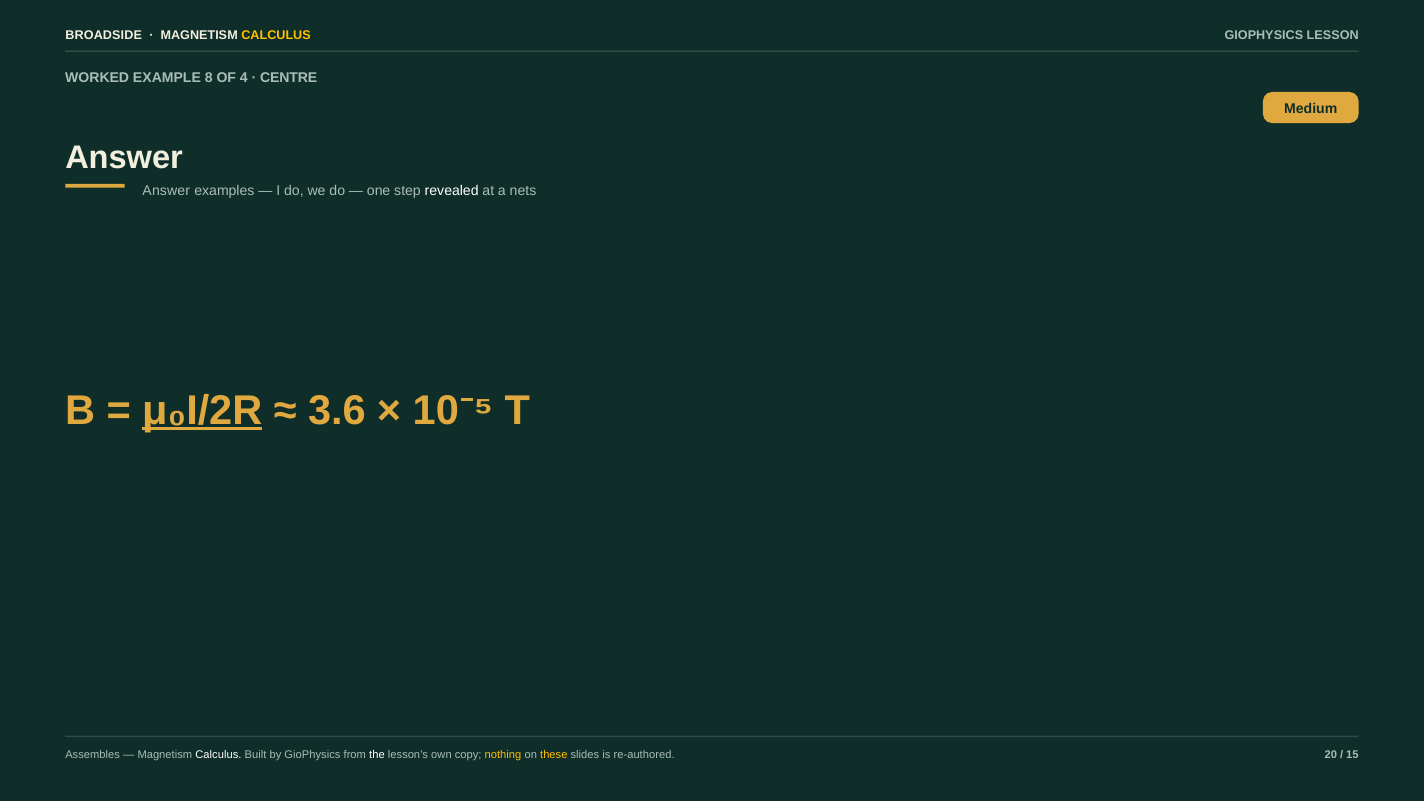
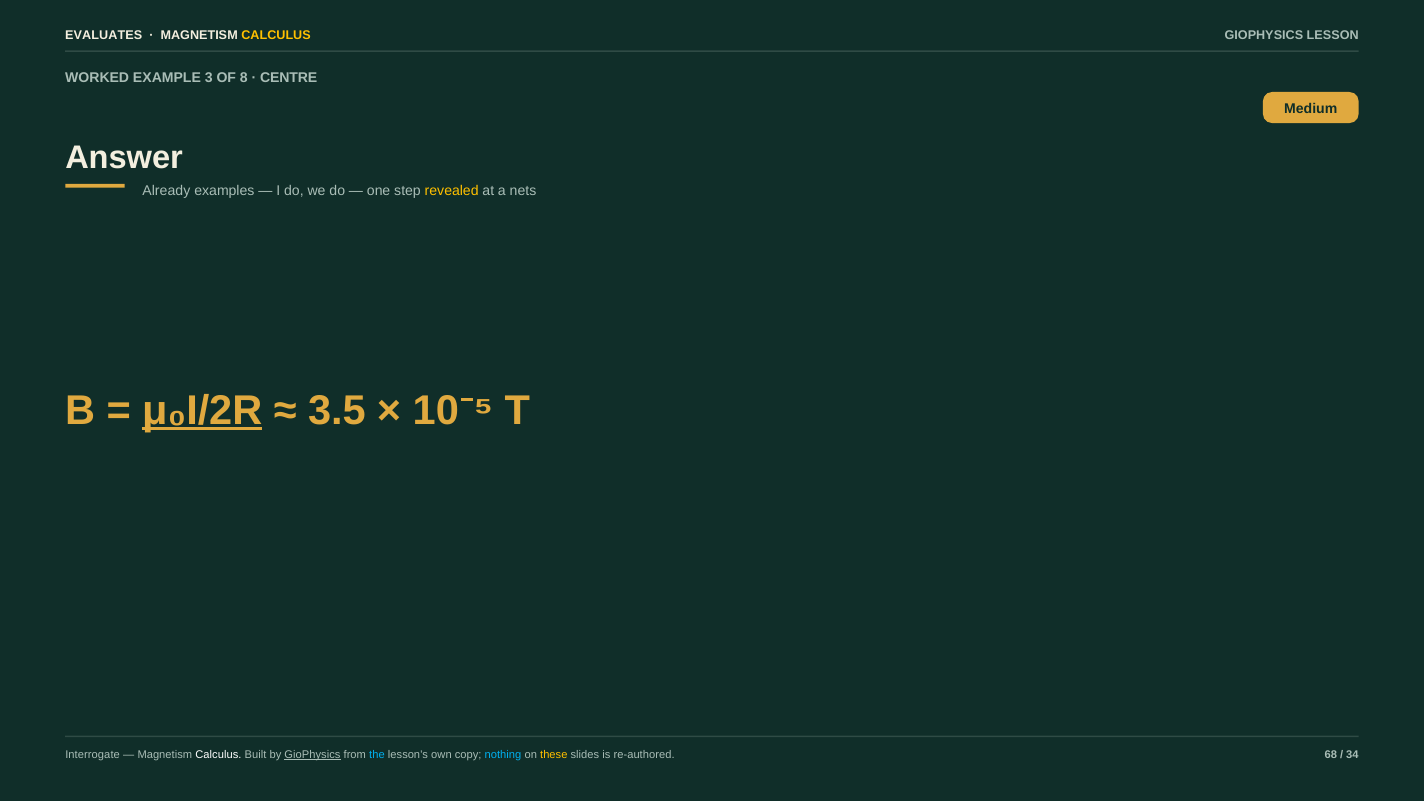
BROADSIDE: BROADSIDE -> EVALUATES (104, 35)
8: 8 -> 3 (209, 78)
4: 4 -> 8 (244, 78)
Answer: Answer -> Already (166, 190)
revealed colour: white -> yellow (452, 190)
3.6: 3.6 -> 3.5 (337, 411)
Assembles: Assembles -> Interrogate (93, 755)
GioPhysics underline: none -> present (313, 755)
the colour: white -> light blue (377, 755)
nothing colour: yellow -> light blue (503, 755)
20: 20 -> 68 (1331, 755)
15: 15 -> 34 (1352, 755)
